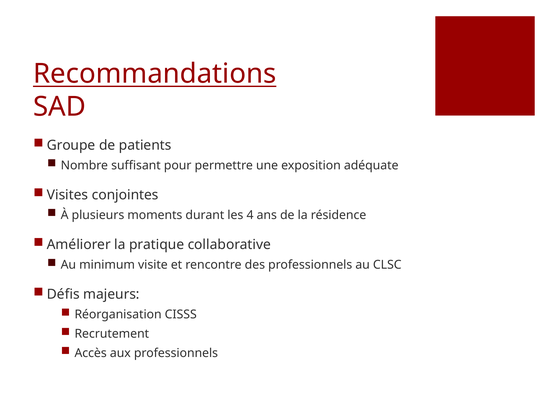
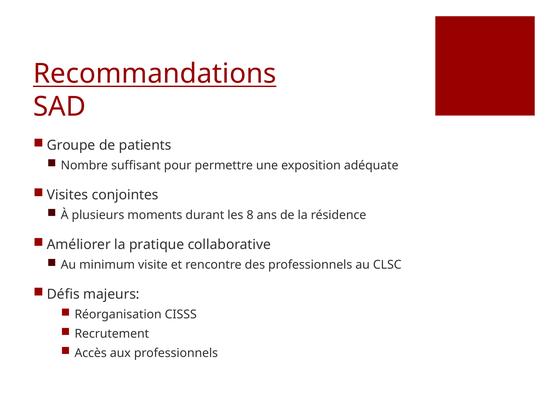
4: 4 -> 8 (250, 215)
